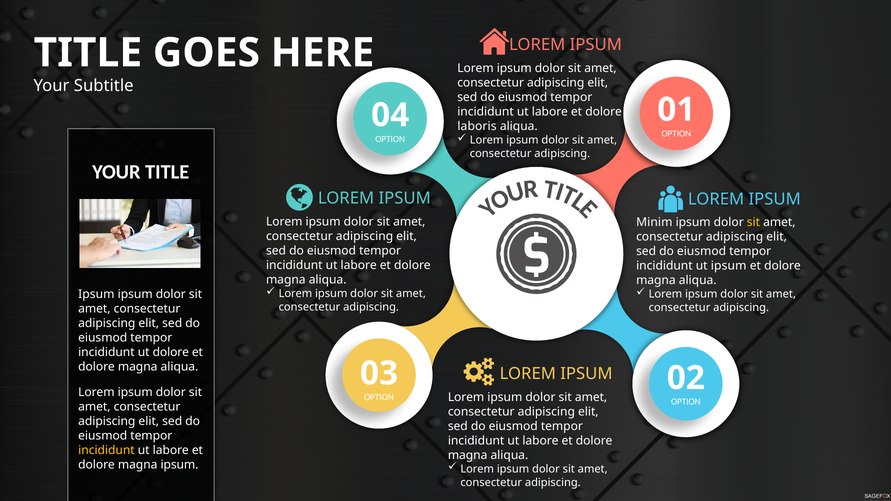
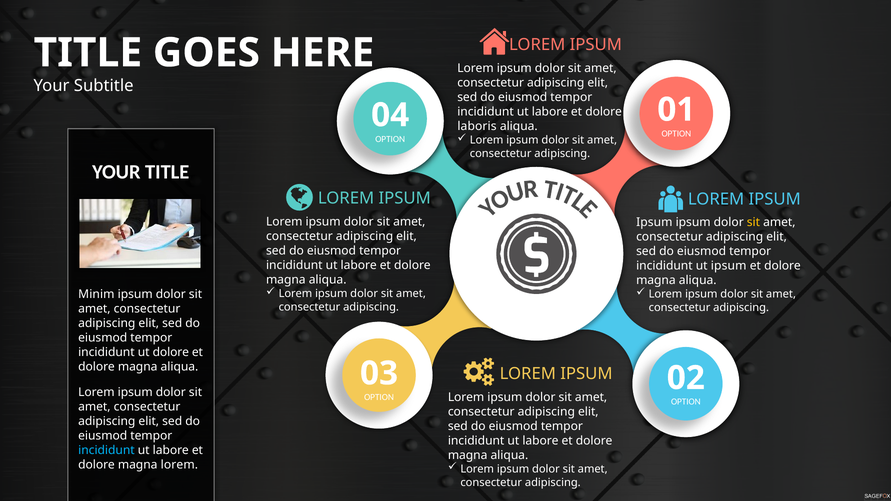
Minim: Minim -> Ipsum (654, 222)
Ipsum: Ipsum -> Minim (96, 294)
incididunt colour: yellow -> light blue (106, 451)
magna ipsum: ipsum -> lorem (179, 465)
